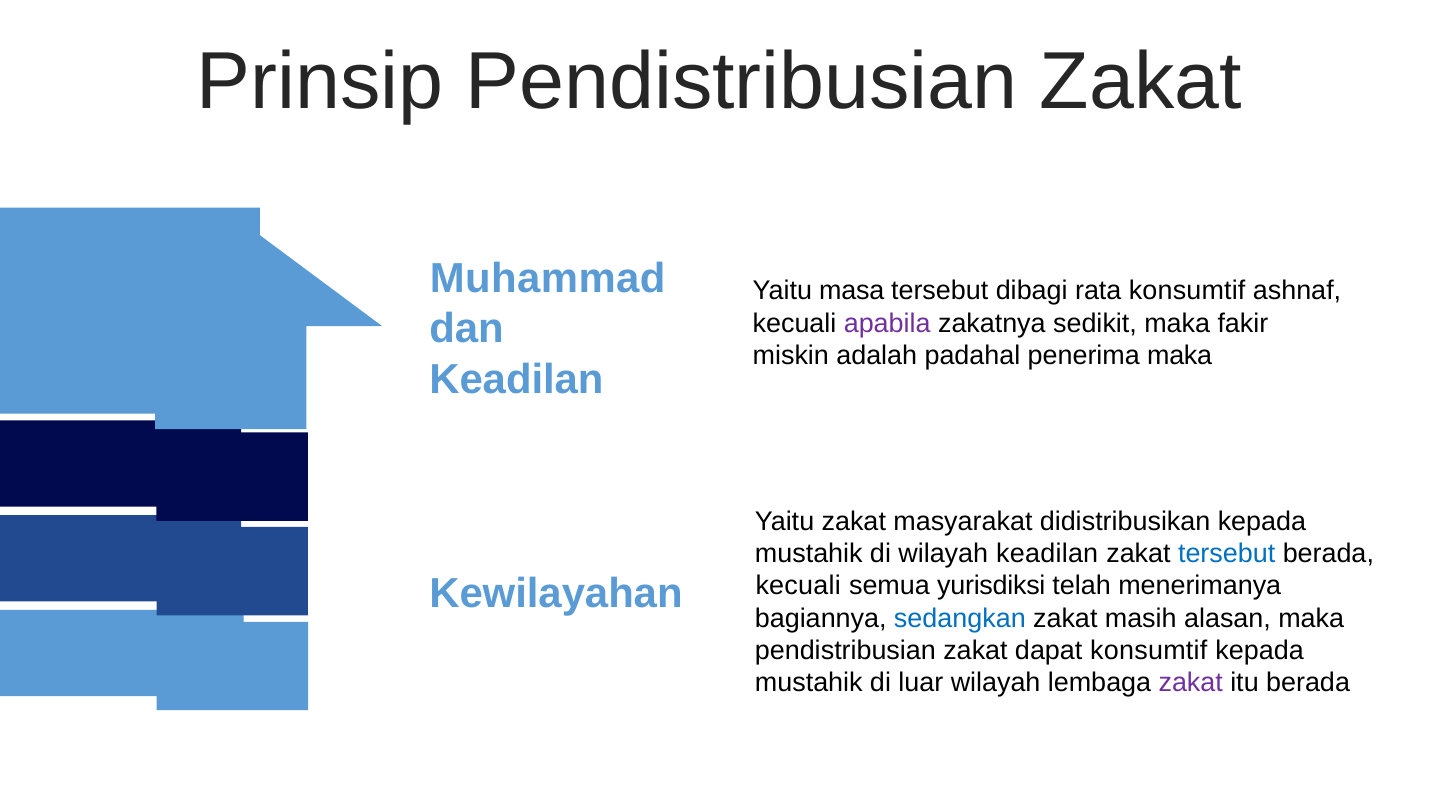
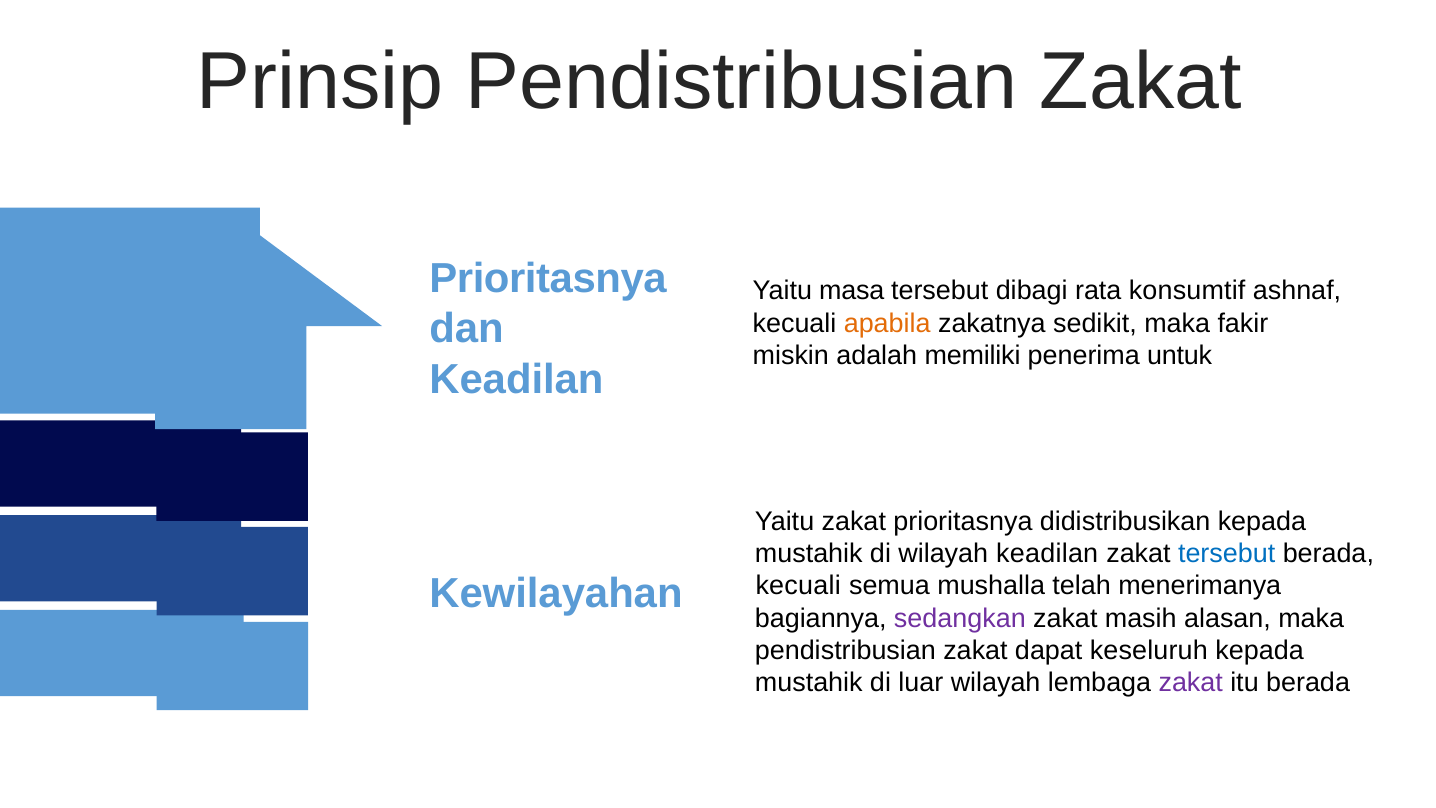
Muhammad: Muhammad -> Prioritasnya (548, 279)
apabila colour: purple -> orange (887, 323)
padahal: padahal -> memiliki (973, 355)
penerima maka: maka -> untuk (1180, 355)
Yaitu zakat masyarakat: masyarakat -> prioritasnya (963, 521)
yurisdiksi: yurisdiksi -> mushalla (991, 586)
sedangkan colour: blue -> purple (960, 618)
dapat konsumtif: konsumtif -> keseluruh (1149, 651)
